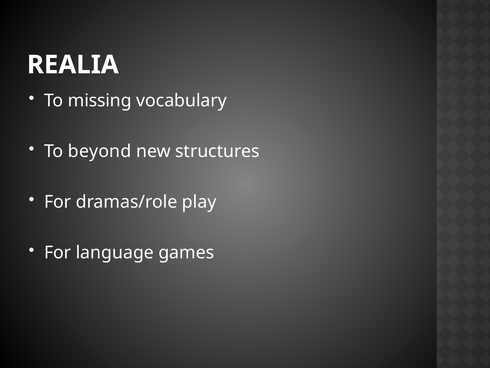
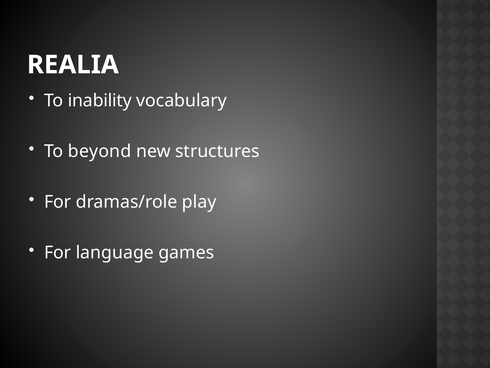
missing: missing -> inability (100, 101)
